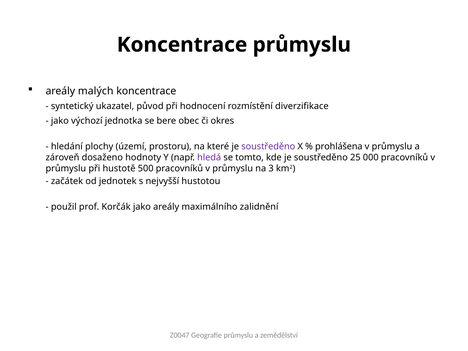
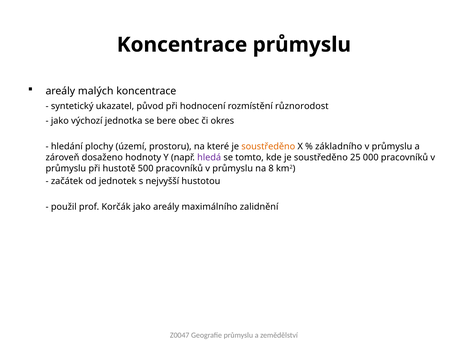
diverzifikace: diverzifikace -> různorodost (302, 106)
soustředěno colour: purple -> orange (268, 146)
prohlášena: prohlášena -> základního (339, 146)
3: 3 -> 8 (271, 168)
